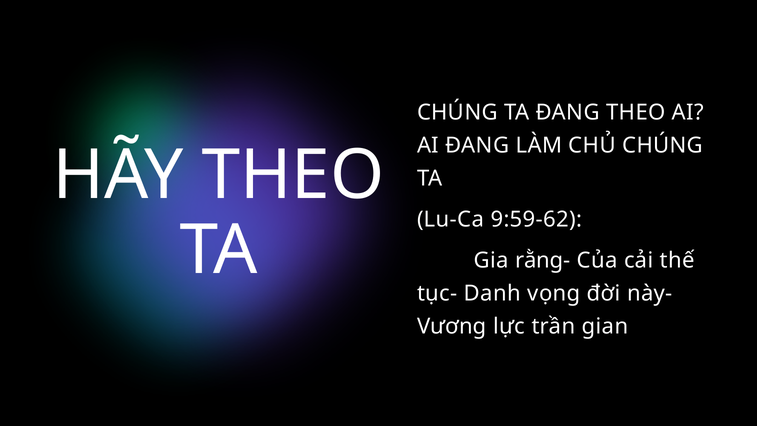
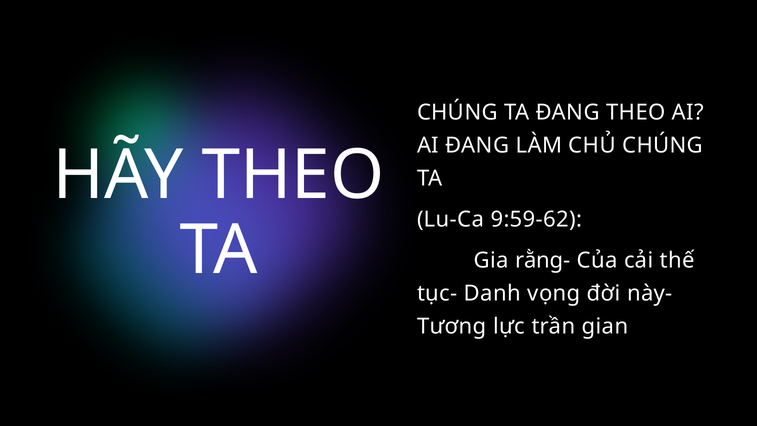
Vương: Vương -> Tương (452, 327)
